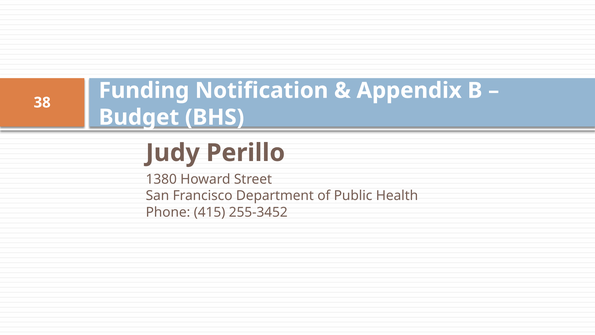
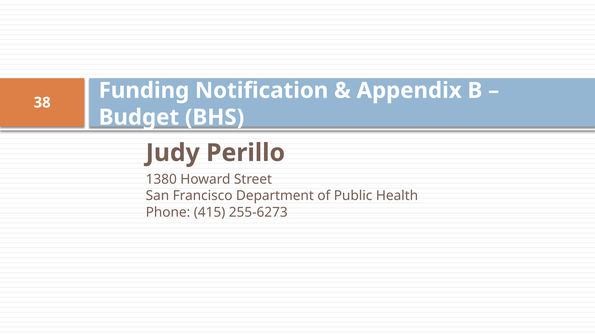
255-3452: 255-3452 -> 255-6273 (258, 212)
